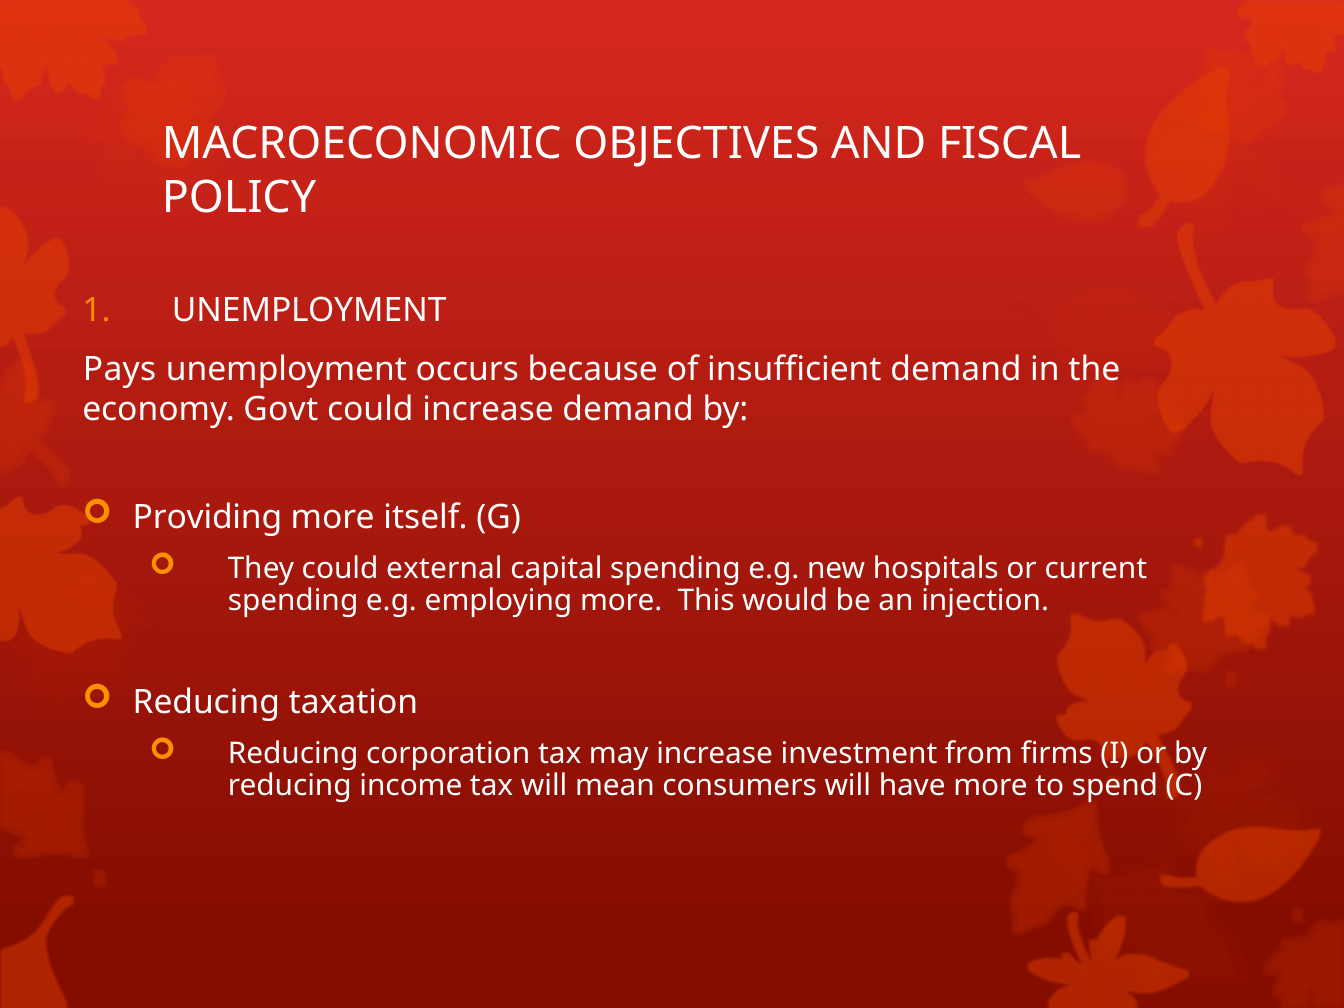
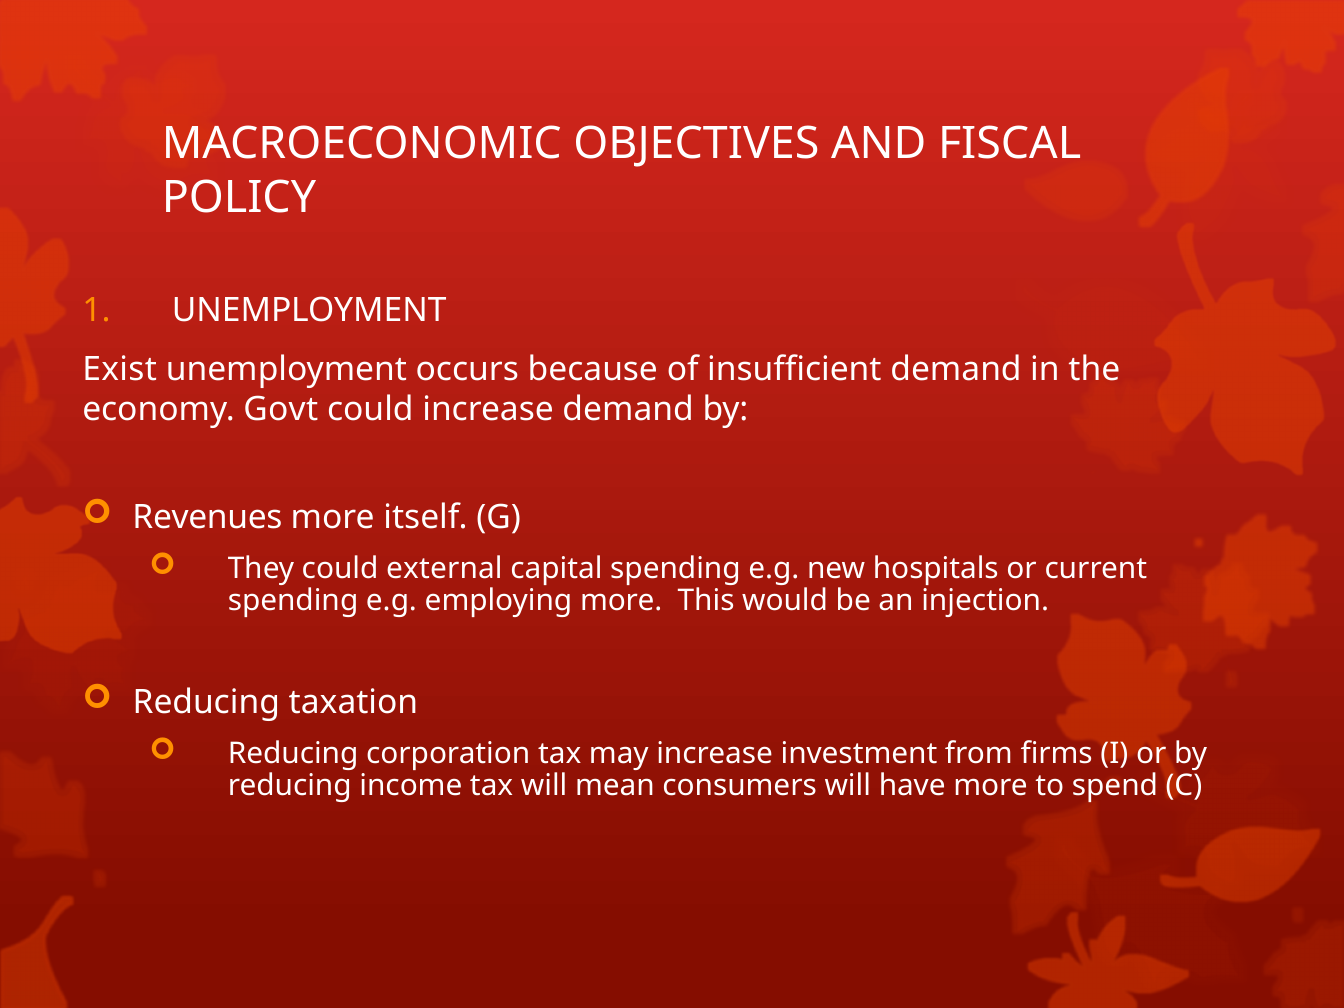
Pays: Pays -> Exist (120, 369)
Providing: Providing -> Revenues (208, 517)
